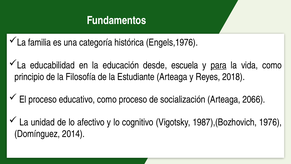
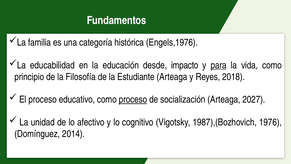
escuela: escuela -> impacto (185, 65)
proceso underline: none -> present (133, 99)
2066: 2066 -> 2027 (254, 99)
